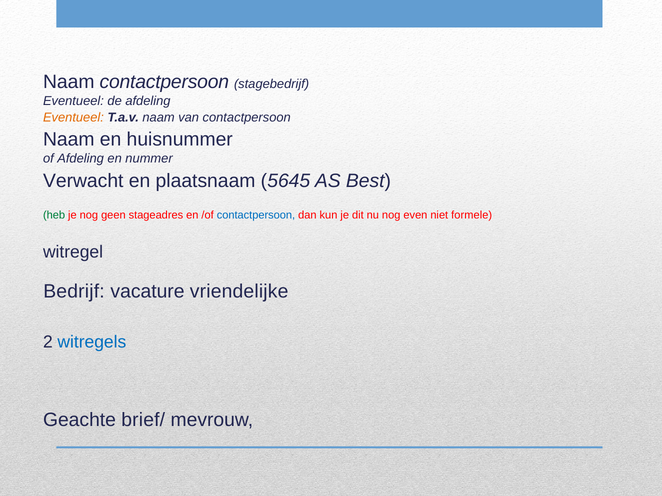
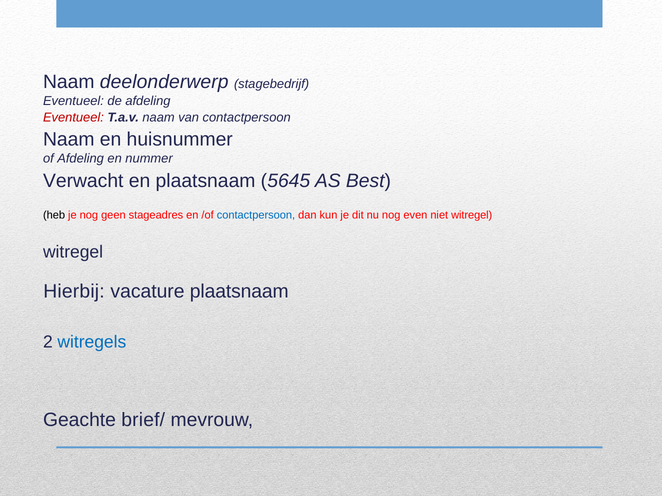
Naam contactpersoon: contactpersoon -> deelonderwerp (164, 82)
Eventueel colour: orange -> red (73, 117)
heb colour: green -> black (54, 215)
niet formele: formele -> witregel (472, 215)
Bedrijf: Bedrijf -> Hierbij (74, 292)
vacature vriendelijke: vriendelijke -> plaatsnaam (239, 292)
